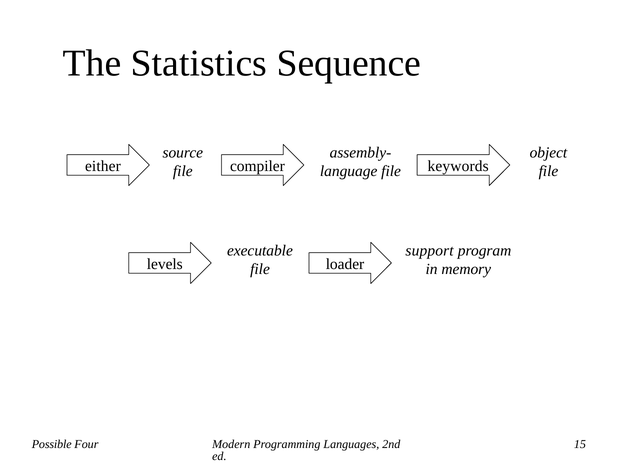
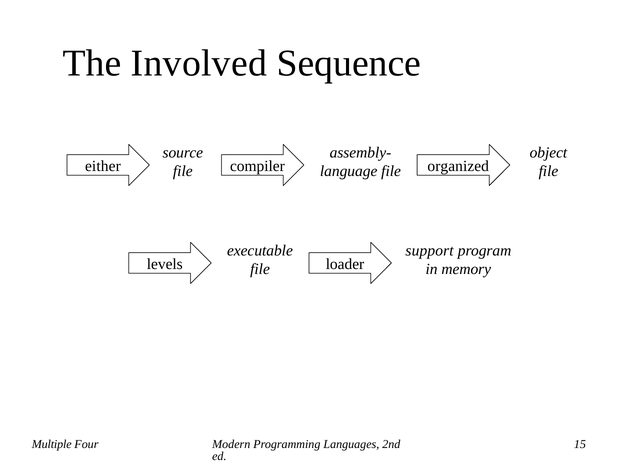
Statistics: Statistics -> Involved (199, 63)
keywords: keywords -> organized (458, 166)
Possible: Possible -> Multiple (52, 444)
